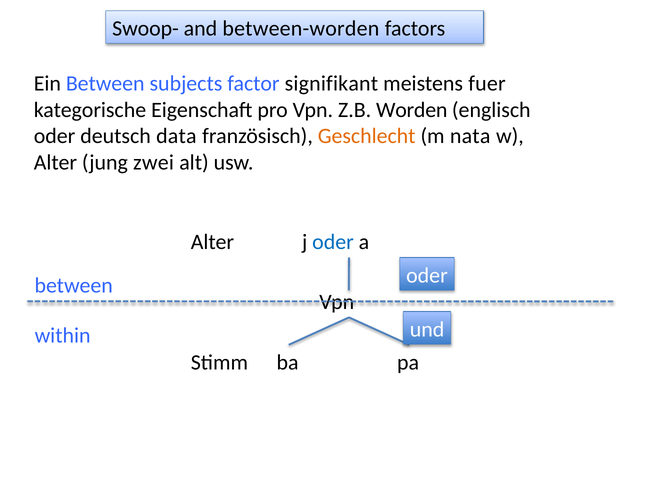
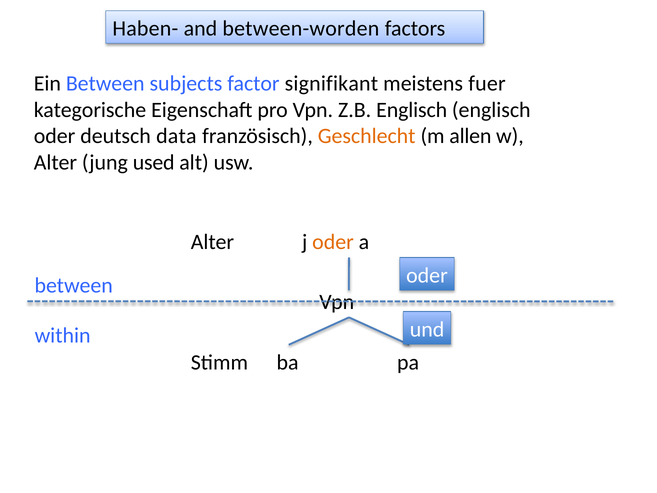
Swoop-: Swoop- -> Haben- (145, 29)
Z.B Worden: Worden -> Englisch (412, 110)
nata: nata -> allen (470, 136)
zwei: zwei -> used (154, 162)
oder colour: blue -> orange (333, 242)
